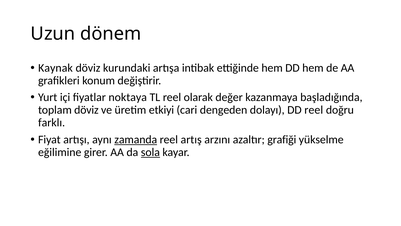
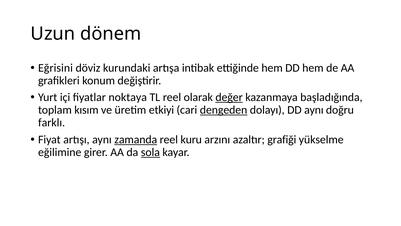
Kaynak: Kaynak -> Eğrisini (55, 68)
değer underline: none -> present (229, 97)
toplam döviz: döviz -> kısım (86, 110)
dengeden underline: none -> present (224, 110)
DD reel: reel -> aynı (314, 110)
artış: artış -> kuru (191, 139)
